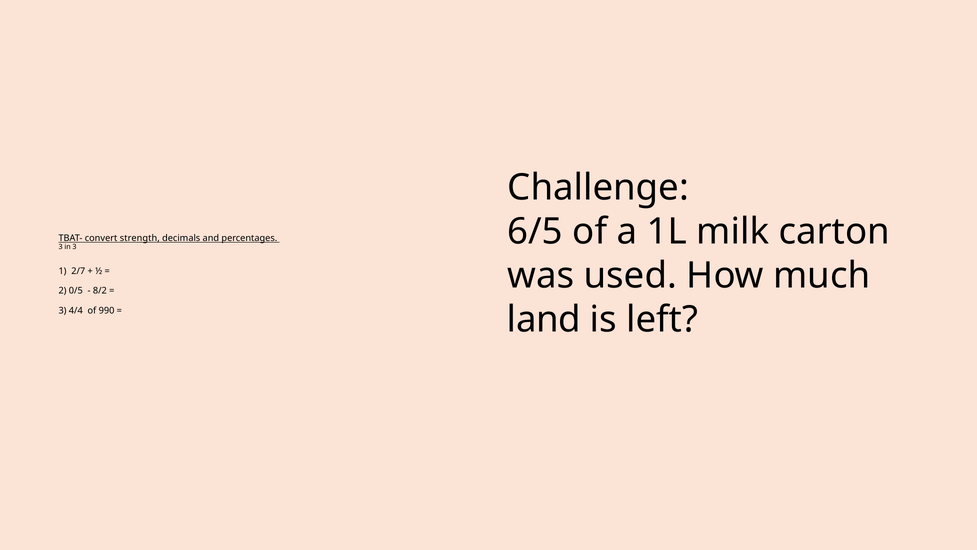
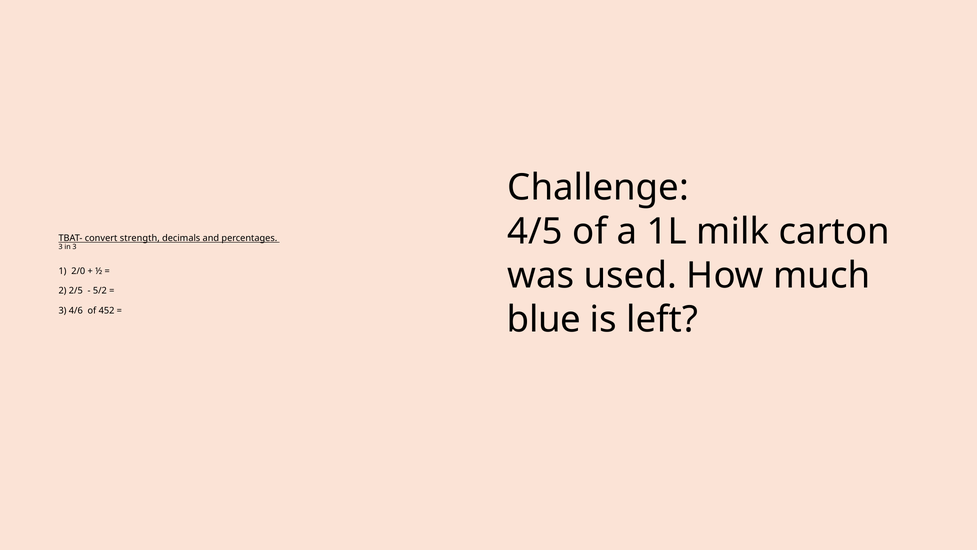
6/5: 6/5 -> 4/5 (535, 231)
2/7: 2/7 -> 2/0 (78, 271)
0/5: 0/5 -> 2/5 (76, 291)
8/2: 8/2 -> 5/2 (100, 291)
4/4: 4/4 -> 4/6 (76, 310)
990: 990 -> 452 (107, 310)
land: land -> blue (544, 319)
